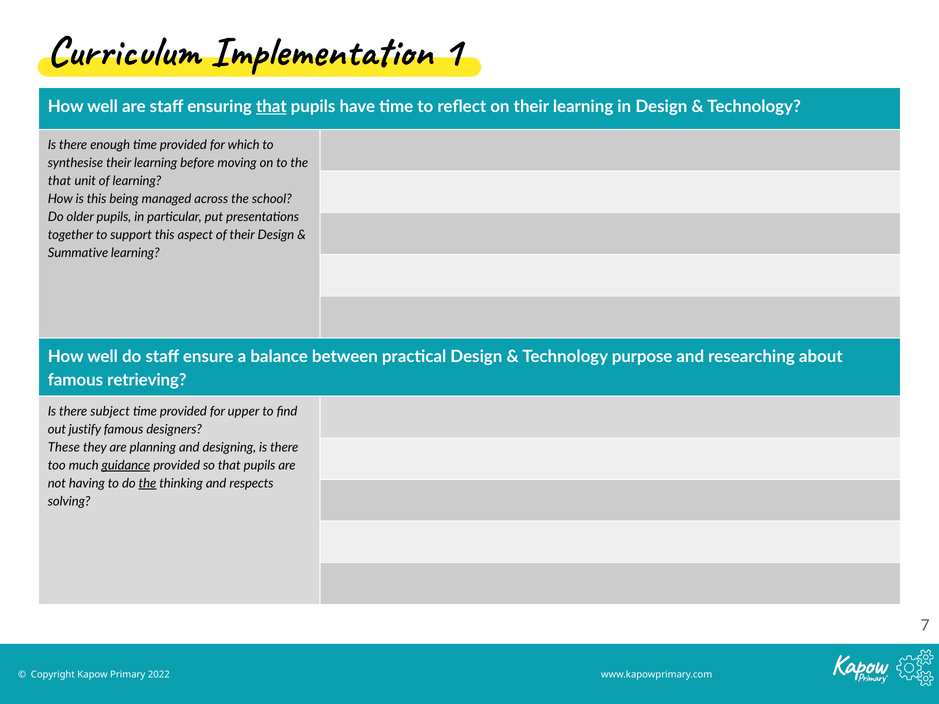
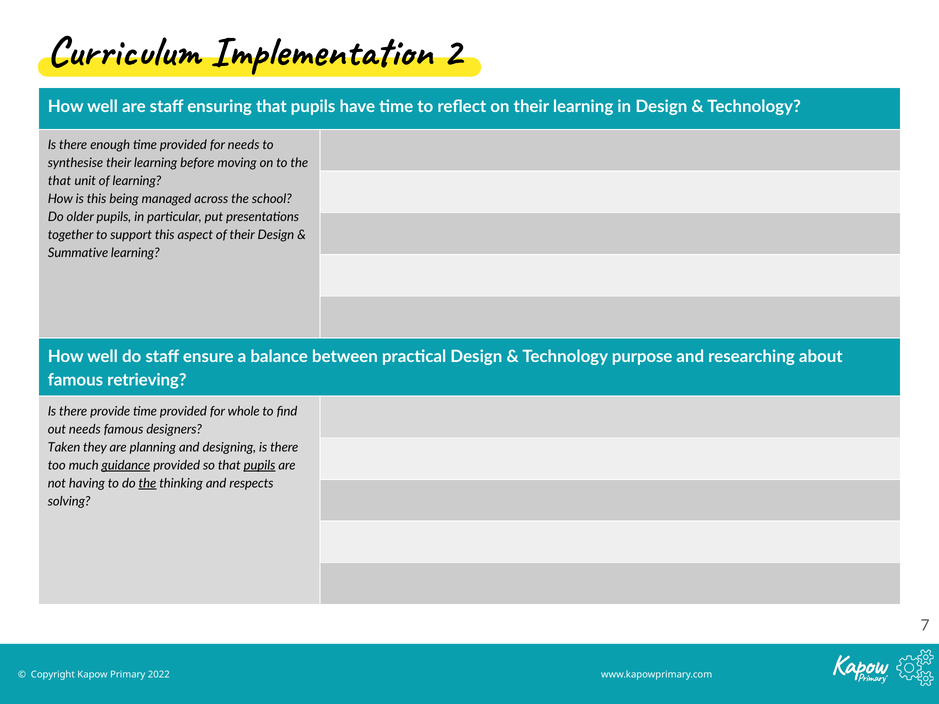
1: 1 -> 2 (452, 51)
that underline: present -> none (271, 107)
for which: which -> needs (244, 145)
subject: subject -> provide (110, 412)
upper: upper -> whole (244, 412)
out justify: justify -> needs (85, 430)
These: These -> Taken (64, 448)
pupils underline: none -> present (260, 466)
